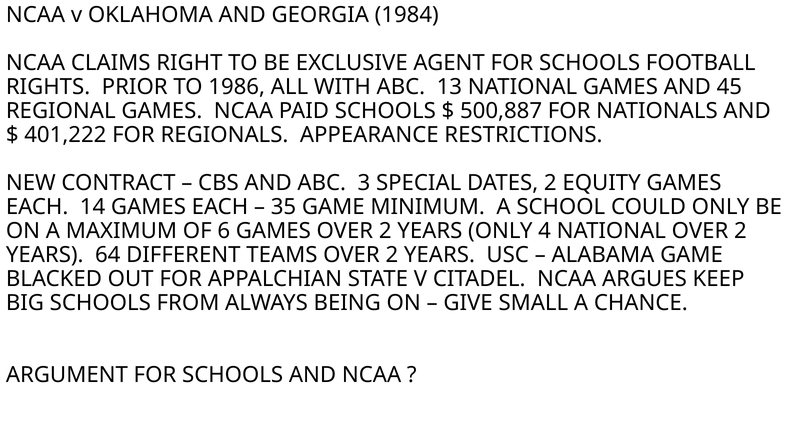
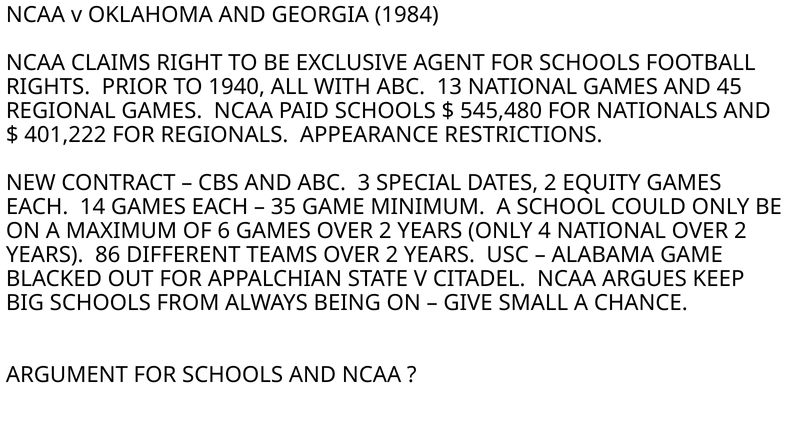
1986: 1986 -> 1940 (237, 87)
500,887: 500,887 -> 545,480 (501, 111)
64: 64 -> 86 (108, 255)
